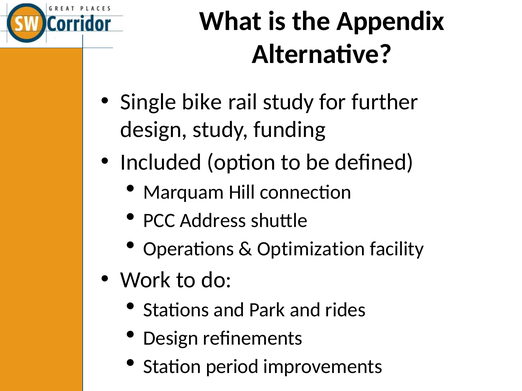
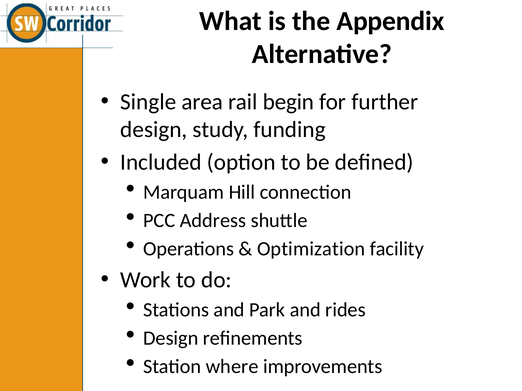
bike: bike -> area (202, 102)
rail study: study -> begin (288, 102)
period: period -> where (232, 367)
